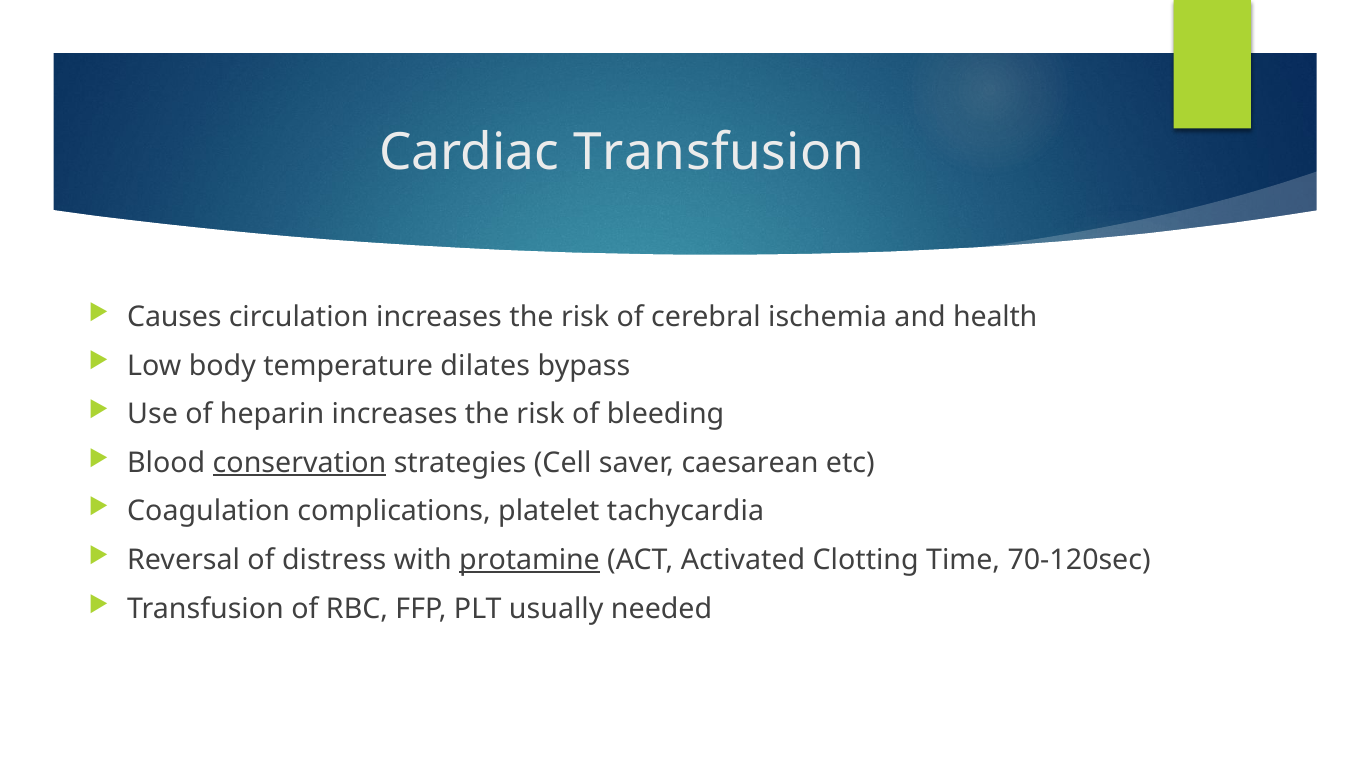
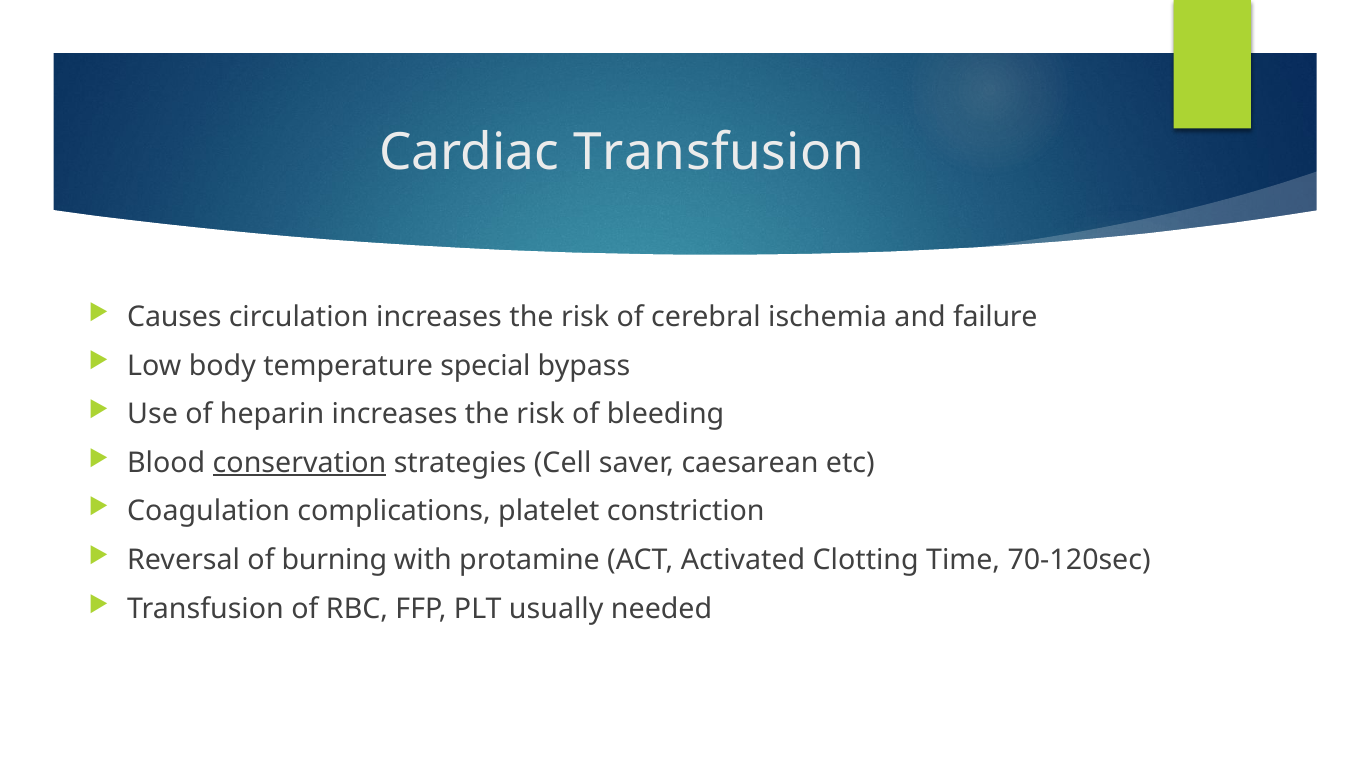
health: health -> failure (995, 317)
dilates: dilates -> special (485, 366)
tachycardia: tachycardia -> constriction (686, 512)
distress: distress -> burning (334, 560)
protamine underline: present -> none (530, 560)
